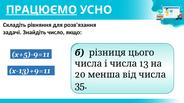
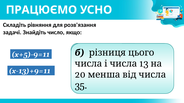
ПРАЦЮЄМО underline: present -> none (41, 10)
